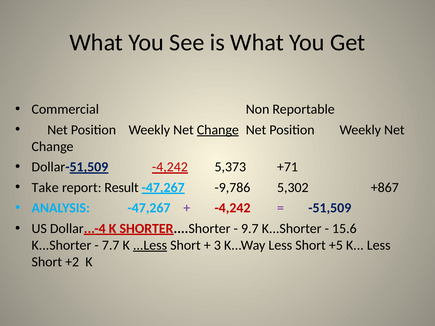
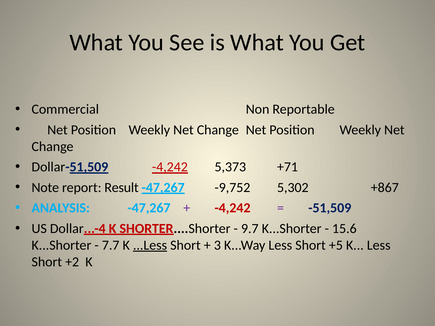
Change underline: present -> none (218, 130)
Take: Take -> Note (45, 188)
-9,786: -9,786 -> -9,752 (232, 188)
